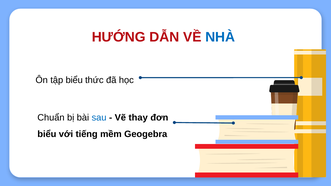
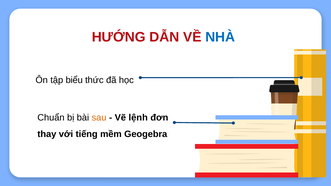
sau colour: blue -> orange (99, 118)
thay: thay -> lệnh (138, 118)
biểu: biểu -> thay (47, 134)
